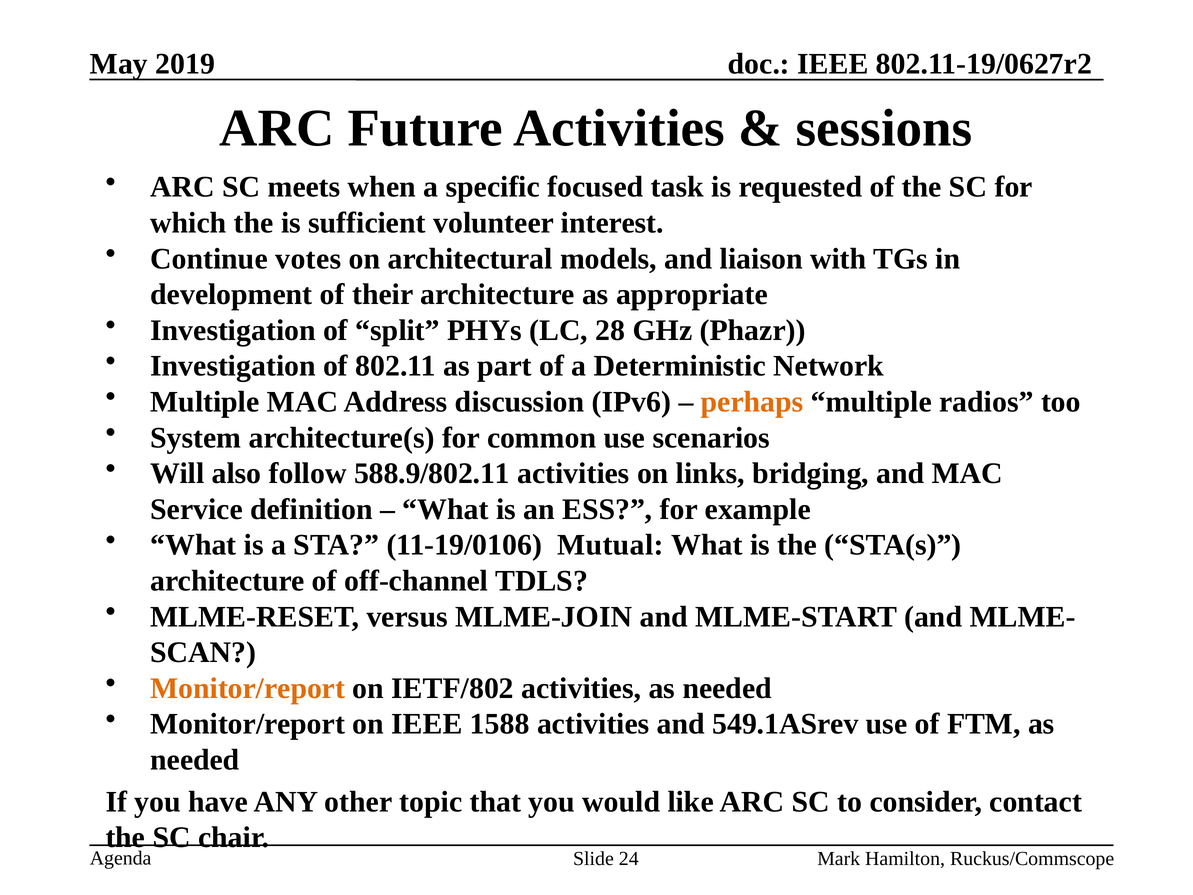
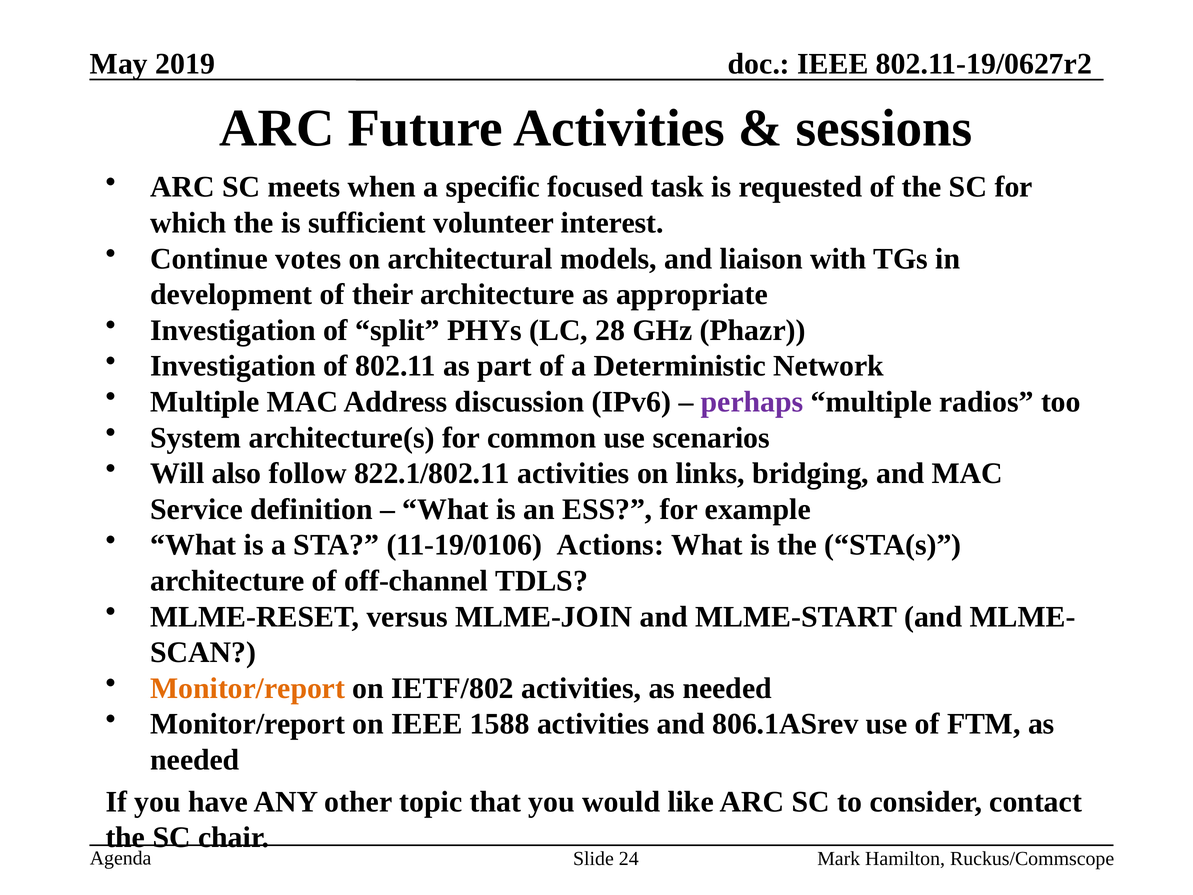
perhaps colour: orange -> purple (752, 402)
588.9/802.11: 588.9/802.11 -> 822.1/802.11 (432, 473)
Mutual: Mutual -> Actions (611, 545)
549.1ASrev: 549.1ASrev -> 806.1ASrev (785, 724)
